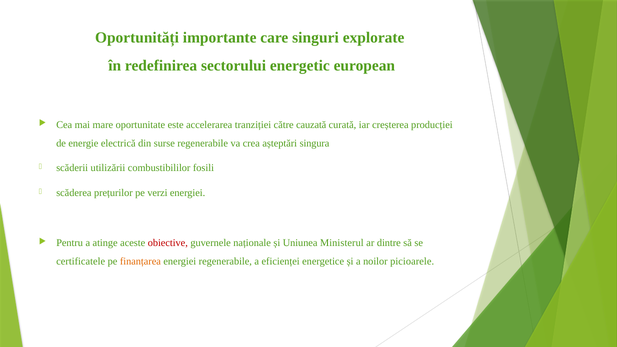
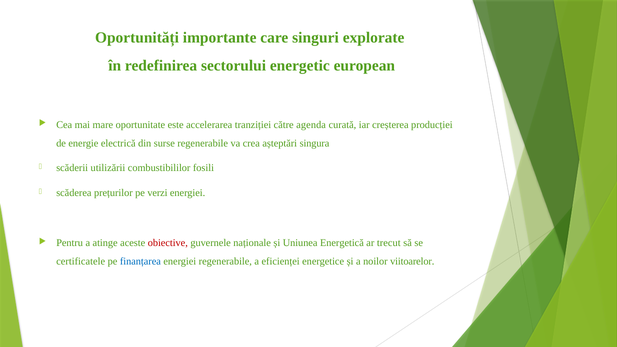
cauzată: cauzată -> agenda (311, 125)
Ministerul: Ministerul -> Energetică (342, 243)
dintre: dintre -> trecut (389, 243)
finanțarea colour: orange -> blue (140, 261)
picioarele: picioarele -> viitoarelor (412, 261)
